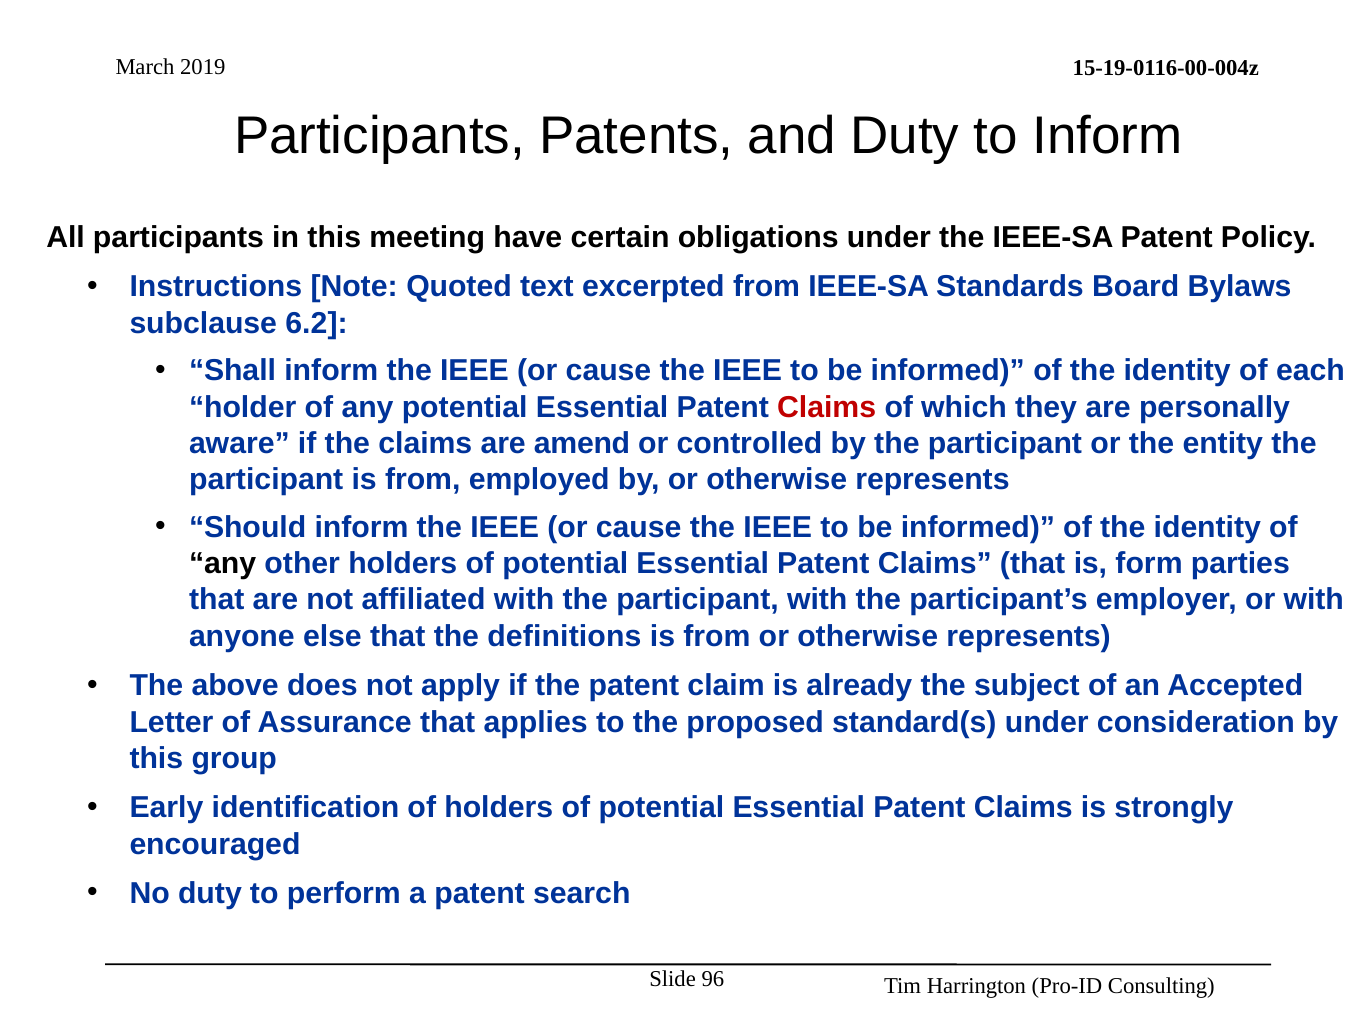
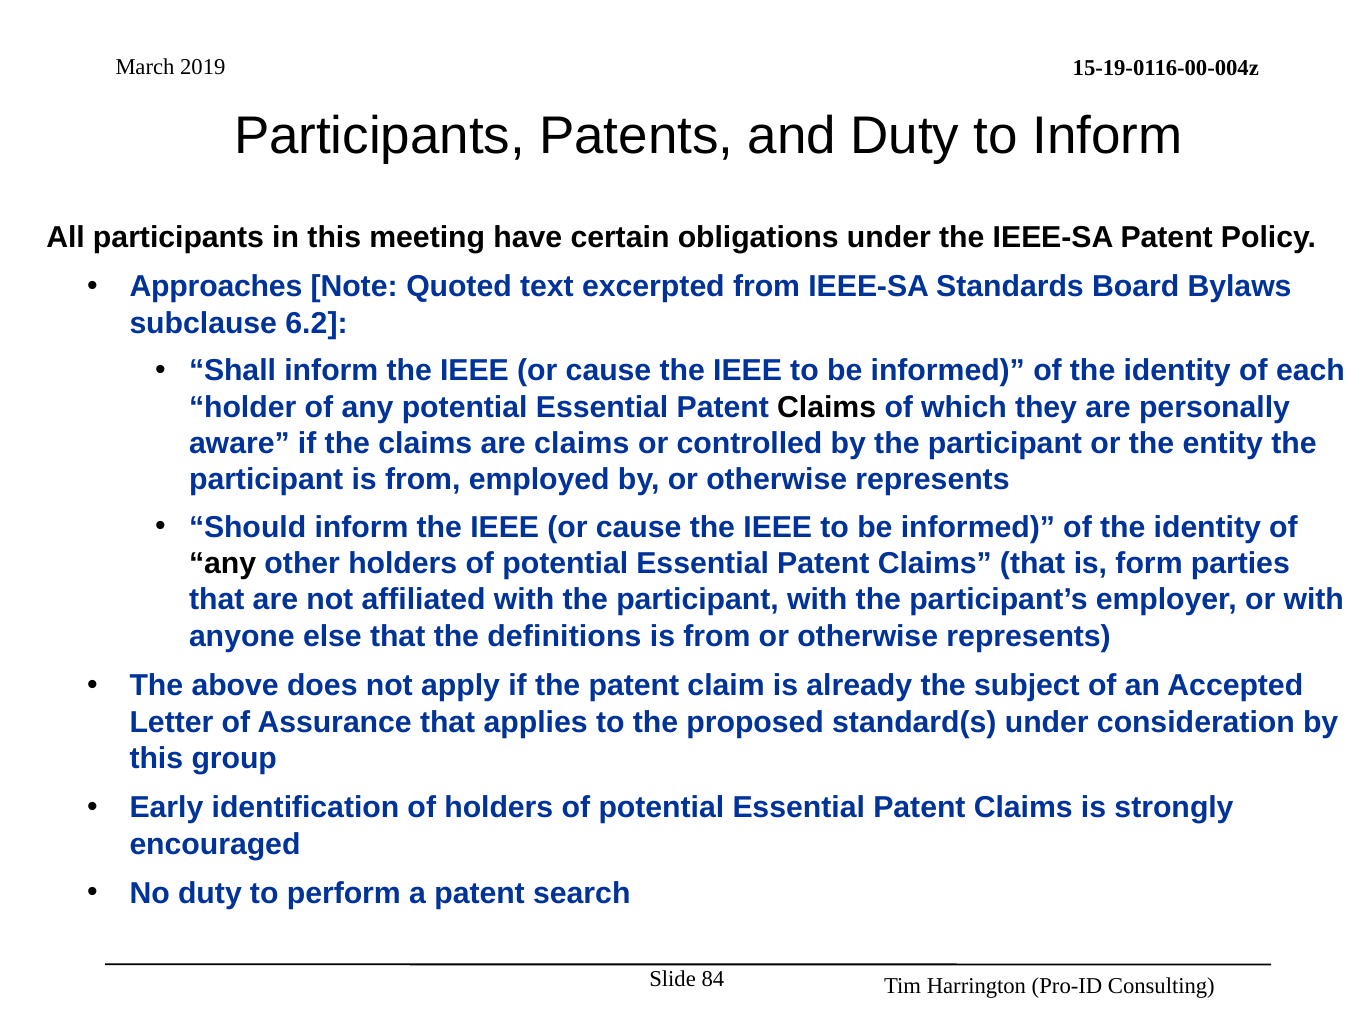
Instructions: Instructions -> Approaches (216, 287)
Claims colour: red -> black (827, 407)
are amend: amend -> claims (582, 444)
96: 96 -> 84 (713, 980)
